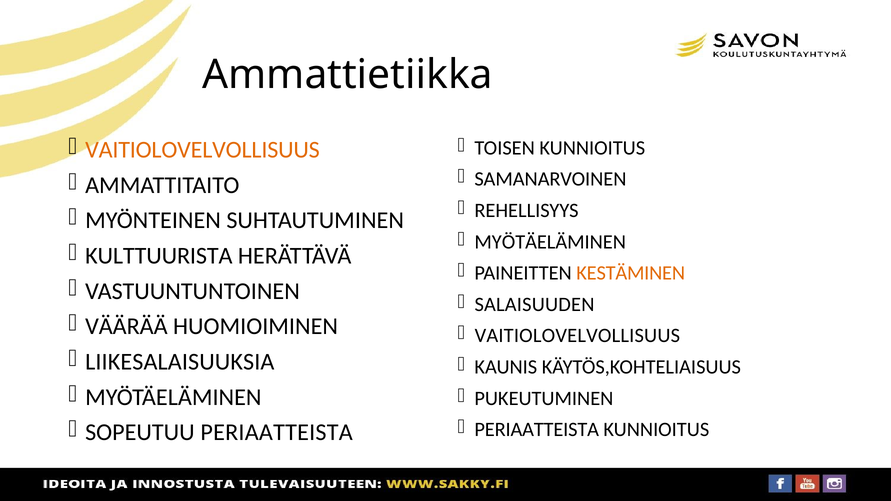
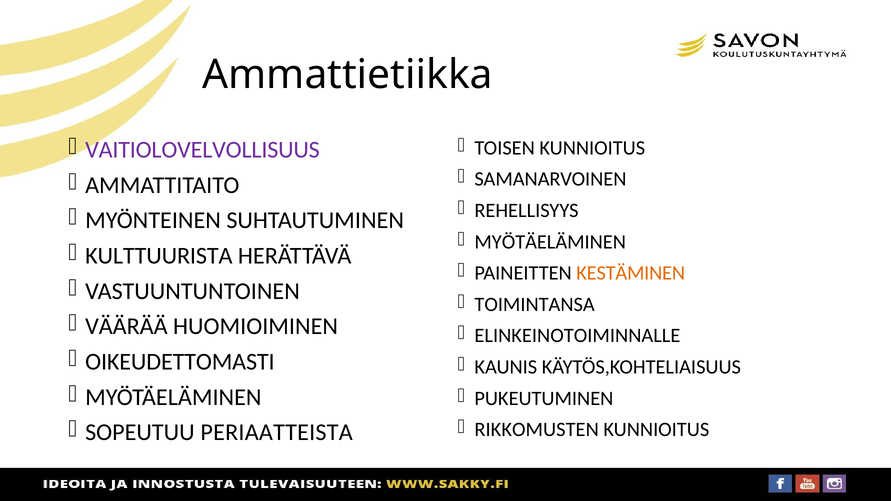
VAITIOLOVELVOLLISUUS colour: orange -> purple (202, 150)
SALAISUUDEN: SALAISUUDEN -> TOIMINTANSA (535, 305)
VAITIOLOVELVOLLISUUS: VAITIOLOVELVOLLISUUS -> ELINKEINOTOIMINNALLE (577, 336)
LIIKESALAISUUKSIA: LIIKESALAISUUKSIA -> OIKEUDETTOMASTI (180, 362)
PERIAATTEISTA: PERIAATTEISTA -> RIKKOMUSTEN (537, 430)
